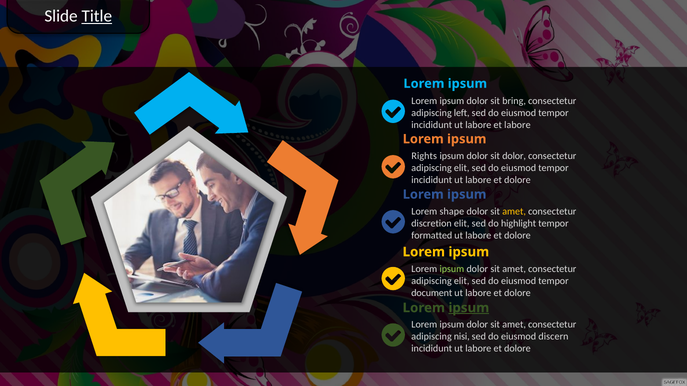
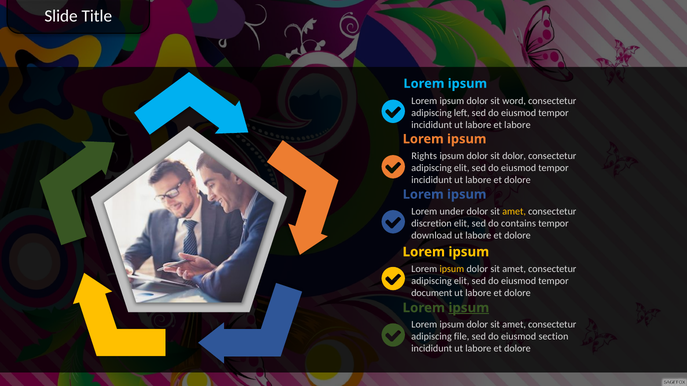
Title underline: present -> none (97, 16)
bring: bring -> word (514, 101)
shape: shape -> under (452, 212)
highlight: highlight -> contains (519, 224)
formatted: formatted -> download (432, 236)
ipsum colour: light green -> yellow (452, 269)
nisi: nisi -> file (462, 337)
discern: discern -> section (553, 337)
